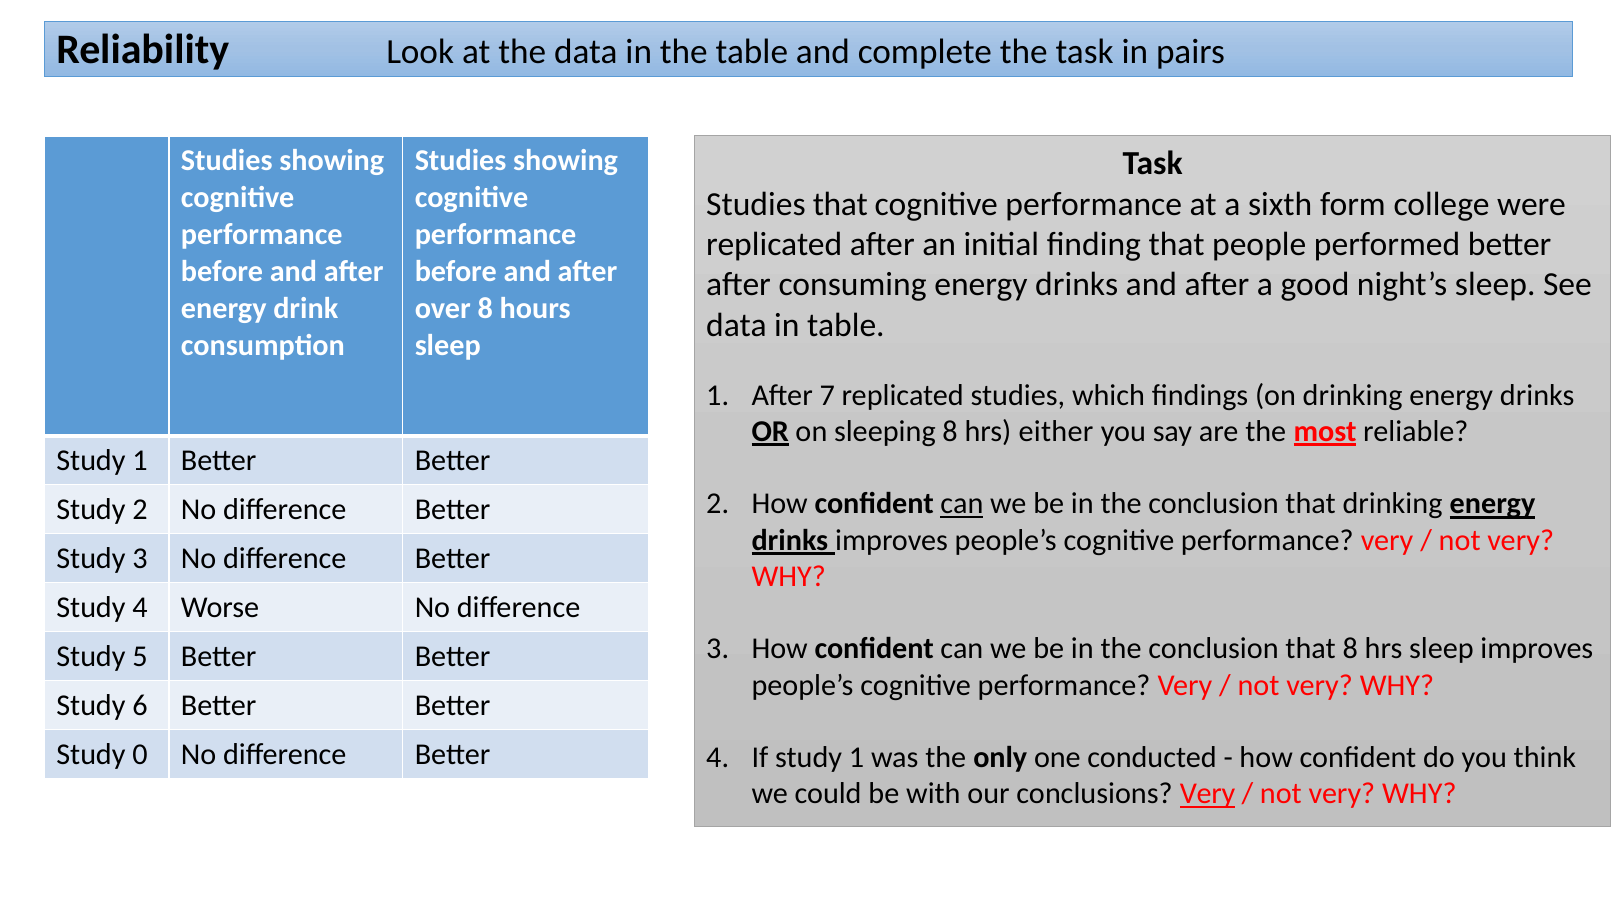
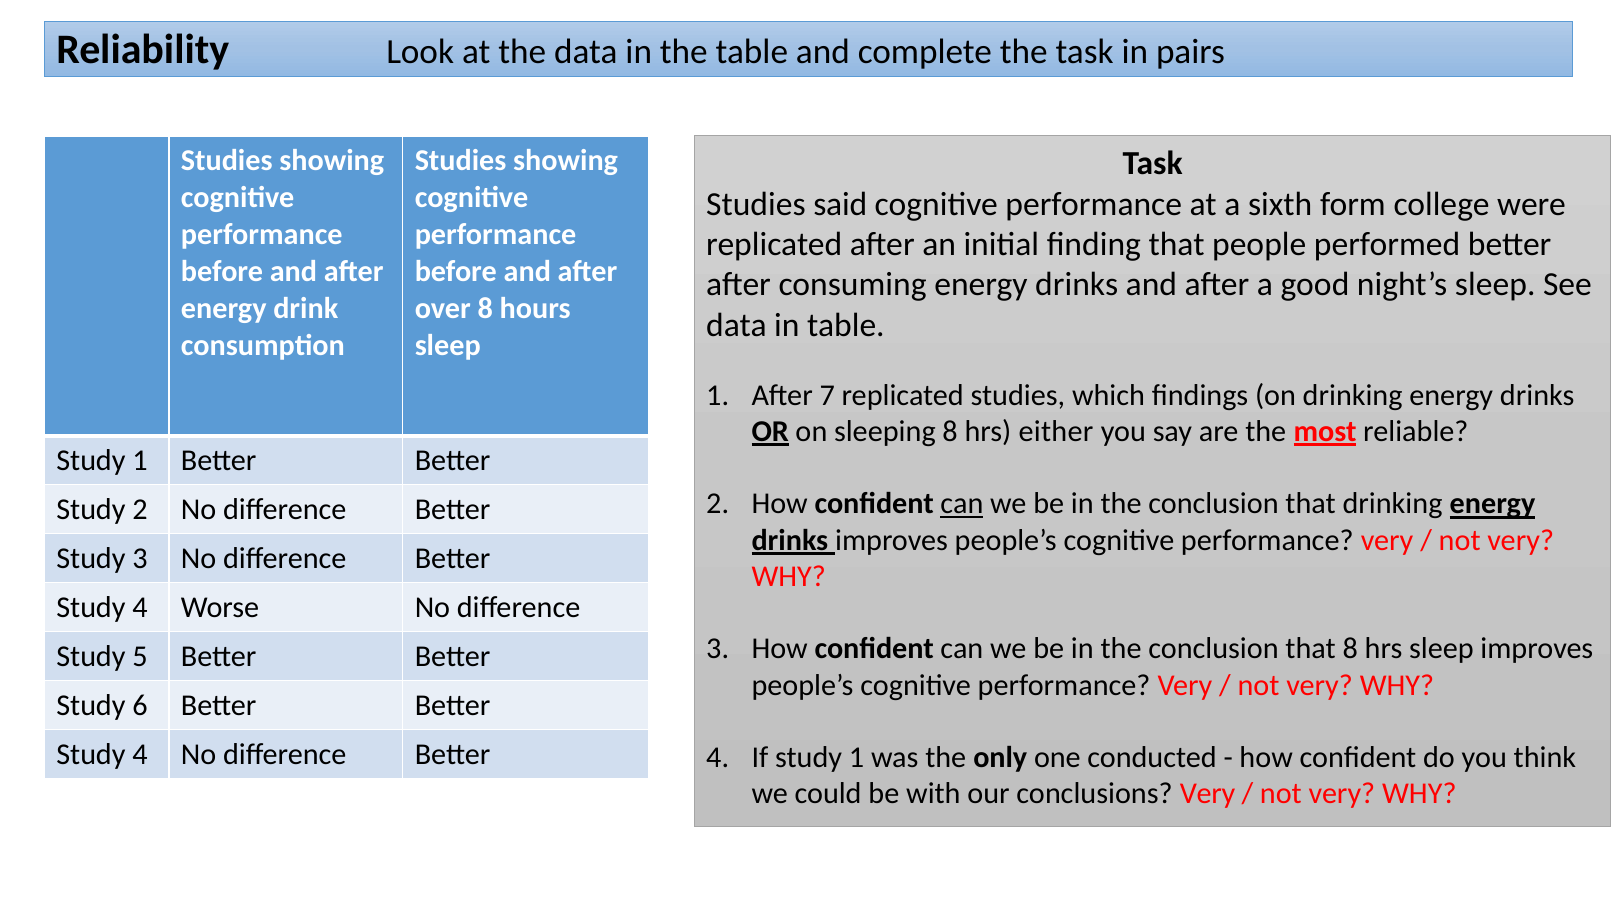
Studies that: that -> said (840, 204)
0: 0 -> 4 (140, 755)
Very underline: present -> none (1207, 794)
